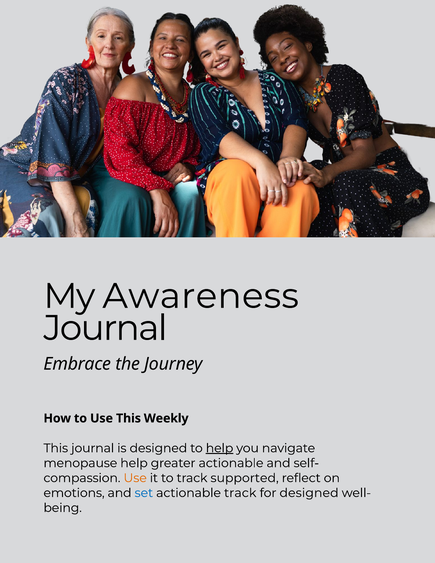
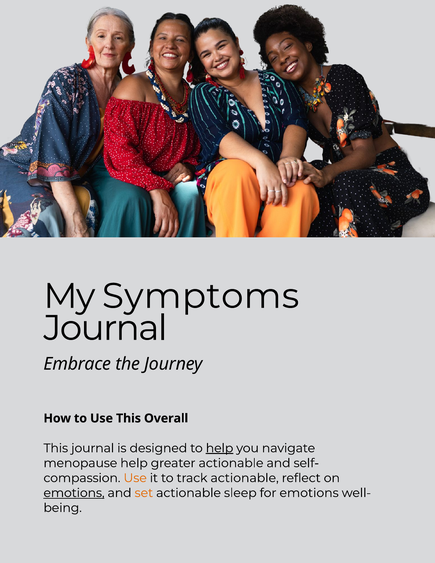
Awareness: Awareness -> Symptoms (201, 296)
Weekly: Weekly -> Overall (166, 418)
track supported: supported -> actionable (245, 478)
emotions underline: none -> present (74, 493)
set colour: blue -> orange (144, 493)
actionable track: track -> sleep (240, 493)
for designed: designed -> emotions (309, 493)
